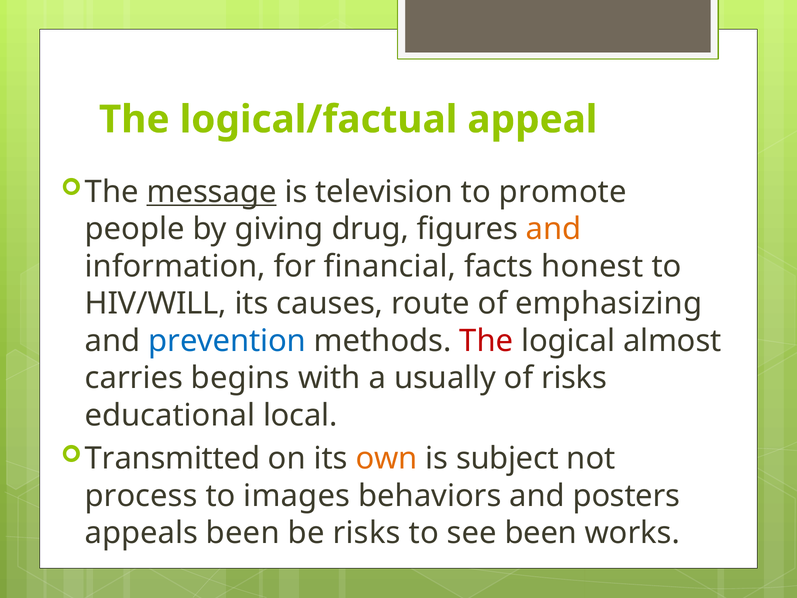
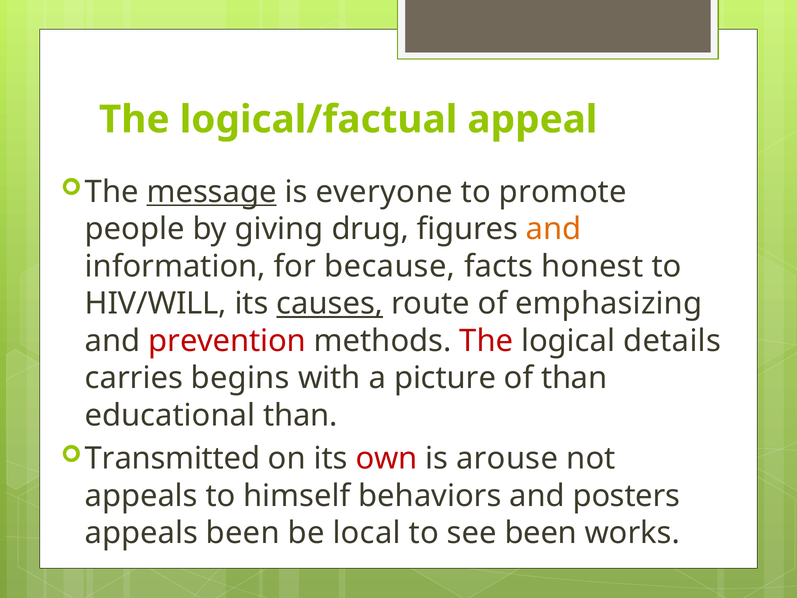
television: television -> everyone (384, 192)
financial: financial -> because (390, 266)
causes underline: none -> present (330, 303)
prevention colour: blue -> red (227, 341)
almost: almost -> details (672, 341)
usually: usually -> picture (445, 378)
of risks: risks -> than (574, 378)
educational local: local -> than (300, 415)
own colour: orange -> red (387, 459)
subject: subject -> arouse (507, 459)
process: process -> appeals (141, 496)
images: images -> himself (297, 496)
be risks: risks -> local (367, 533)
